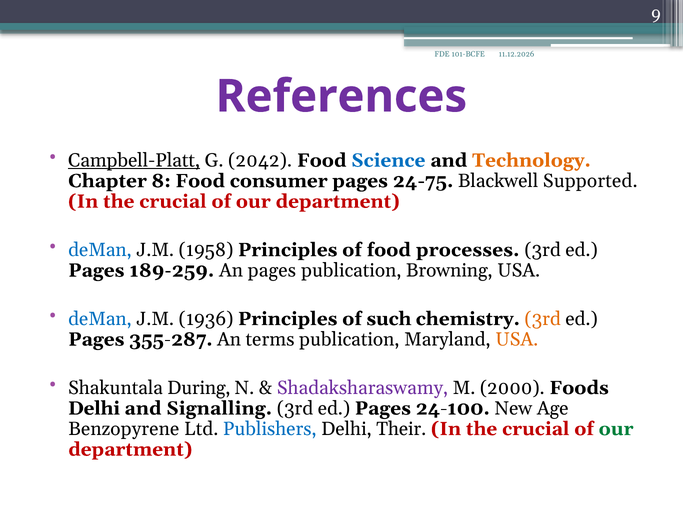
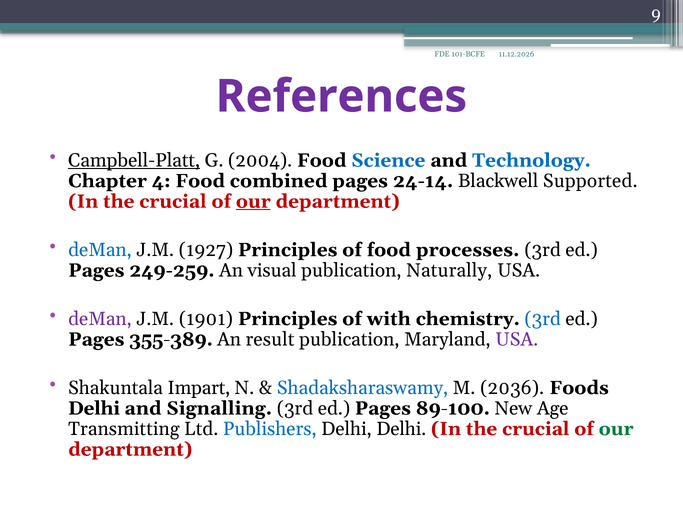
2042: 2042 -> 2004 (260, 160)
Technology colour: orange -> blue (531, 160)
8: 8 -> 4 (161, 181)
consumer: consumer -> combined (279, 181)
24-75: 24-75 -> 24-14 (423, 181)
our underline: none -> present (253, 201)
1958: 1958 -> 1927 (206, 250)
189-259: 189-259 -> 249-259 (172, 270)
An pages: pages -> visual (272, 270)
Browning: Browning -> Naturally (449, 270)
deMan colour: blue -> purple (100, 318)
1936: 1936 -> 1901 (206, 318)
such: such -> with (389, 318)
3rd colour: orange -> blue (543, 318)
355-287: 355-287 -> 355-389 (171, 339)
terms: terms -> result (270, 339)
USA colour: orange -> purple (517, 339)
During: During -> Impart (199, 387)
Shadaksharaswamy colour: purple -> blue (363, 387)
2000: 2000 -> 2036 (512, 387)
24-100: 24-100 -> 89-100 (453, 408)
Benzopyrene: Benzopyrene -> Transmitting (124, 428)
Delhi Their: Their -> Delhi (401, 428)
